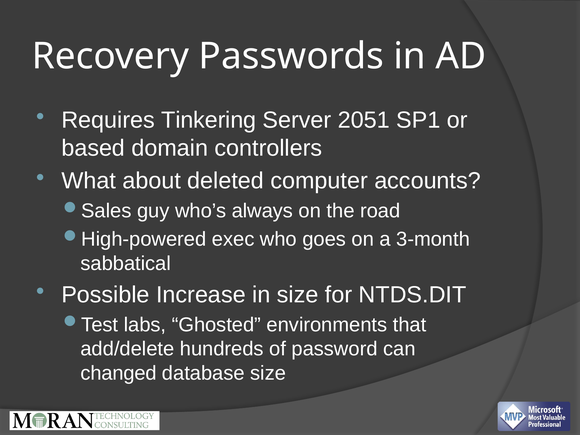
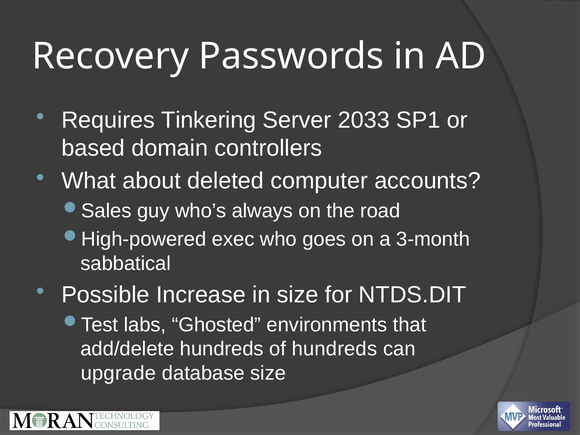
2051: 2051 -> 2033 (364, 120)
of password: password -> hundreds (334, 349)
changed: changed -> upgrade (118, 373)
